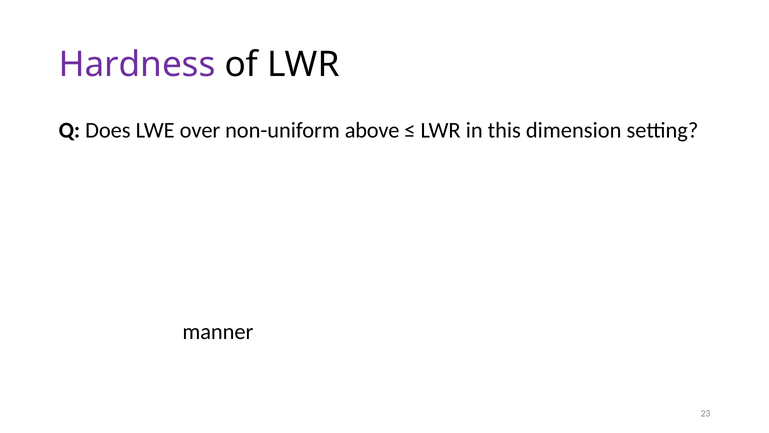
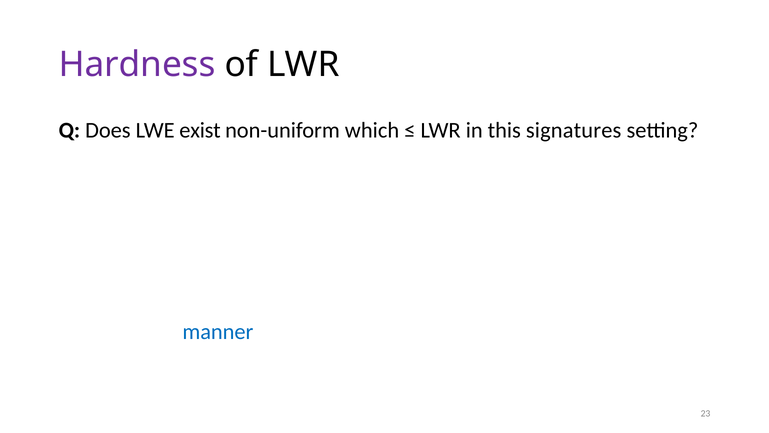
over: over -> exist (200, 130)
above: above -> which (372, 130)
dimension: dimension -> signatures (574, 130)
manner colour: black -> blue (218, 331)
